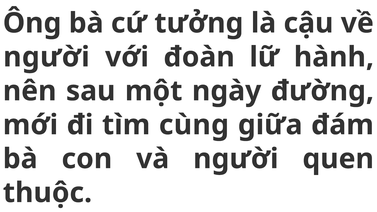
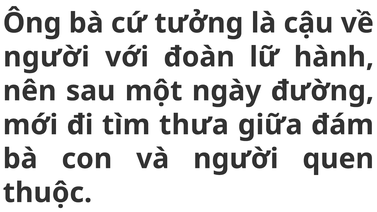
cùng: cùng -> thưa (194, 125)
